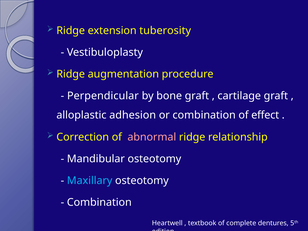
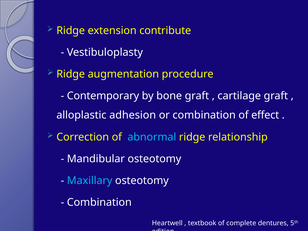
tuberosity: tuberosity -> contribute (165, 30)
Perpendicular: Perpendicular -> Contemporary (103, 96)
abnormal colour: pink -> light blue (152, 137)
